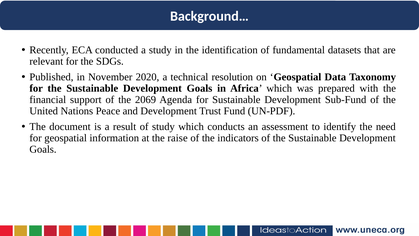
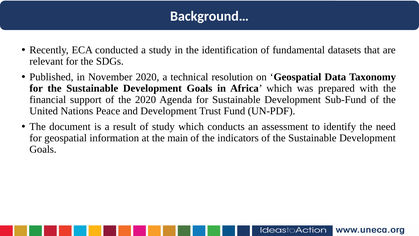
the 2069: 2069 -> 2020 (146, 100)
raise: raise -> main (178, 138)
